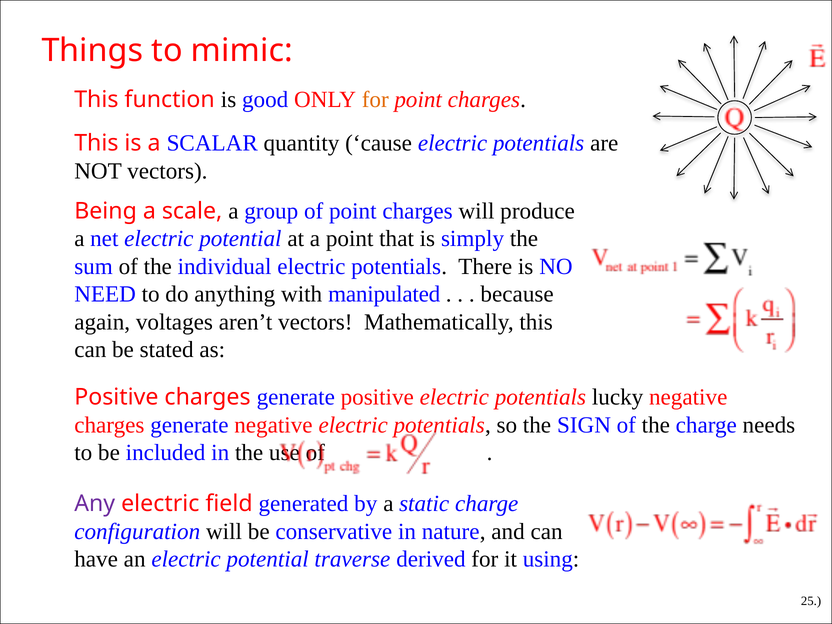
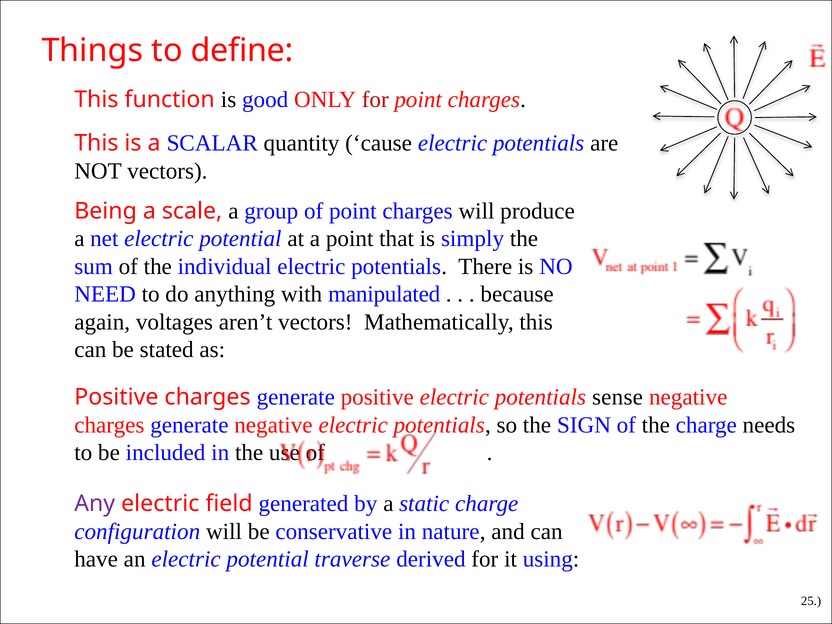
mimic: mimic -> define (242, 51)
for colour: orange -> red (375, 100)
lucky: lucky -> sense (617, 397)
